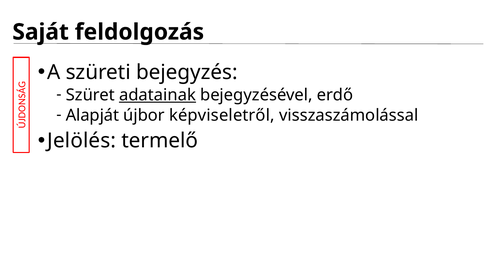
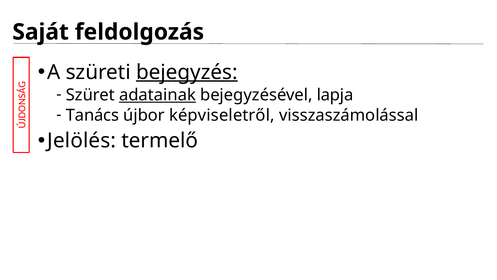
bejegyzés underline: none -> present (187, 72)
erdő: erdő -> lapja (335, 95)
Alapját: Alapját -> Tanács (92, 115)
